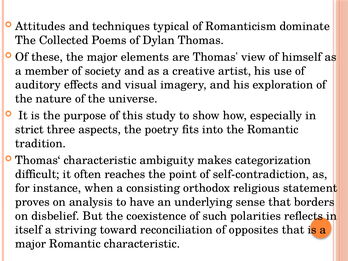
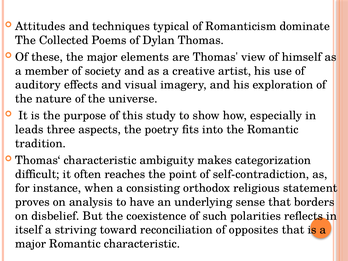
strict: strict -> leads (29, 130)
